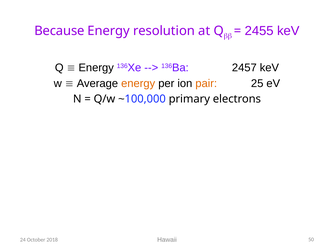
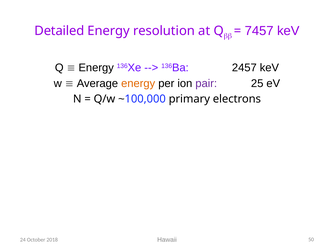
Because: Because -> Detailed (59, 31)
2455: 2455 -> 7457 (259, 31)
pair colour: orange -> purple (206, 83)
